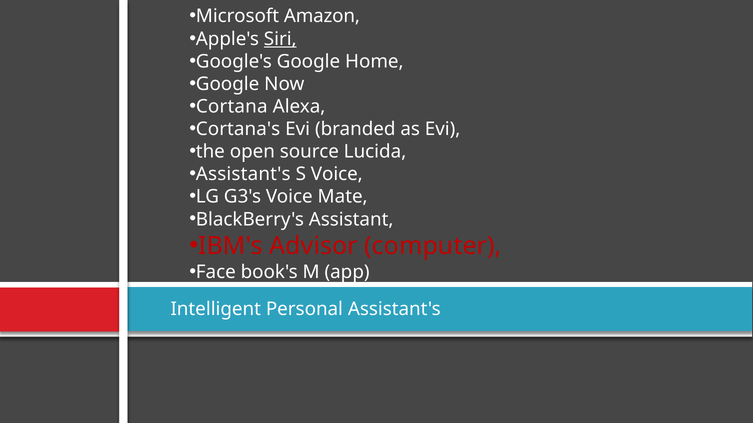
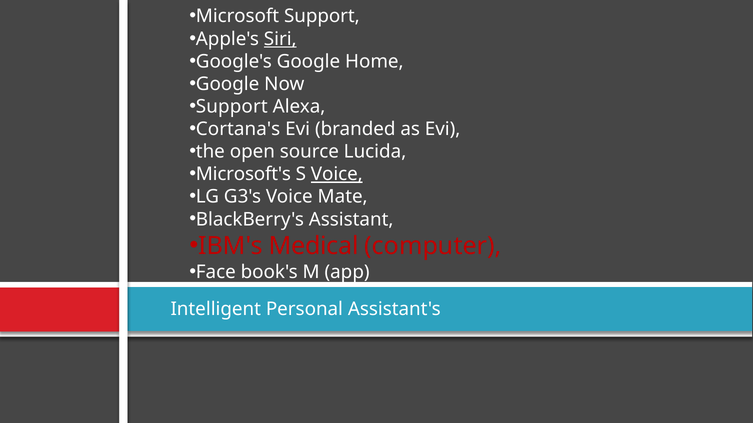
Microsoft Amazon: Amazon -> Support (322, 16)
Cortana: Cortana -> Support (232, 107)
Assistant's: Assistant's -> Microsoft's (243, 174)
Voice underline: none -> present (337, 174)
Advisor: Advisor -> Medical (314, 246)
